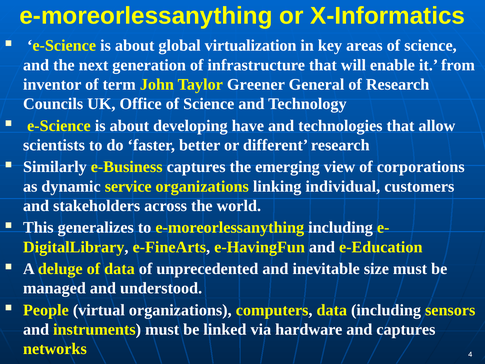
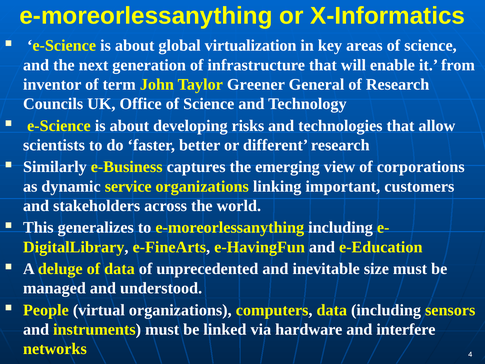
have: have -> risks (248, 126)
individual: individual -> important (343, 186)
and captures: captures -> interfere (406, 329)
